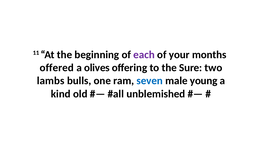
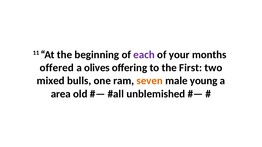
Sure: Sure -> First (191, 68)
lambs: lambs -> mixed (51, 81)
seven colour: blue -> orange (150, 81)
kind: kind -> area (61, 94)
